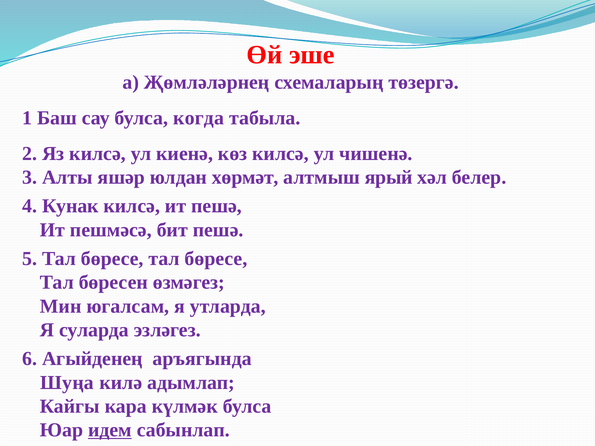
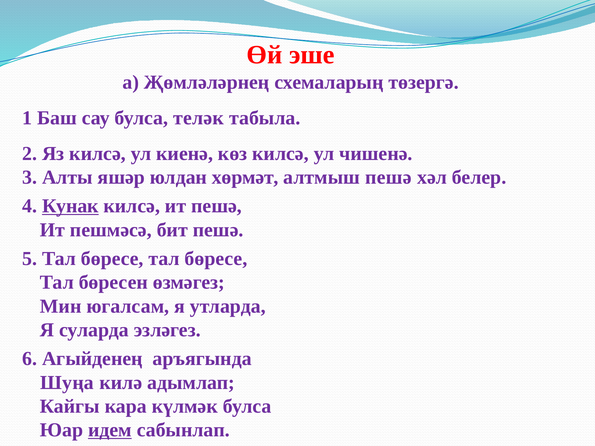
когда: когда -> теләк (199, 118)
алтмыш ярый: ярый -> пешә (389, 177)
Кунак underline: none -> present (70, 206)
